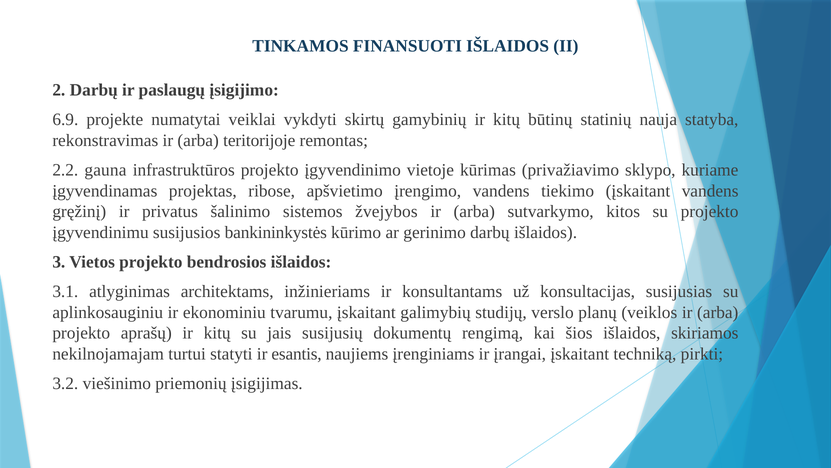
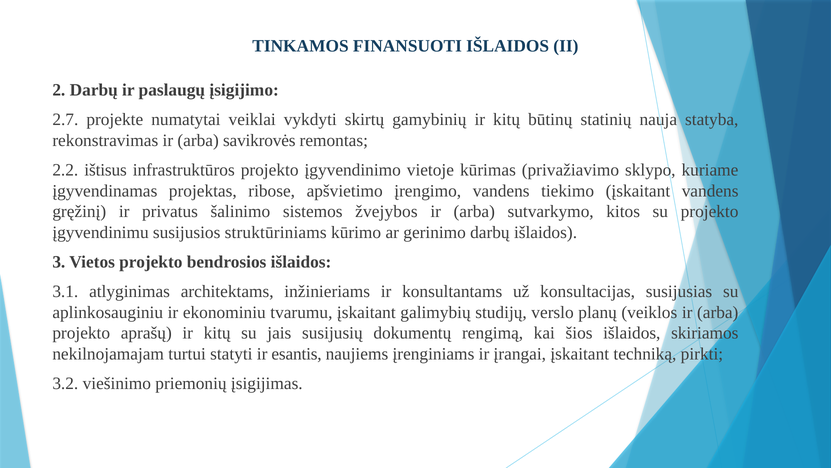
6.9: 6.9 -> 2.7 (65, 120)
teritorijoje: teritorijoje -> savikrovės (259, 140)
gauna: gauna -> ištisus (106, 170)
bankininkystės: bankininkystės -> struktūriniams (276, 232)
